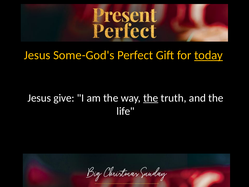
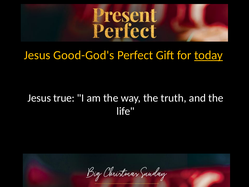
Some-God's: Some-God's -> Good-God's (84, 55)
give: give -> true (64, 98)
the underline: present -> none (151, 98)
